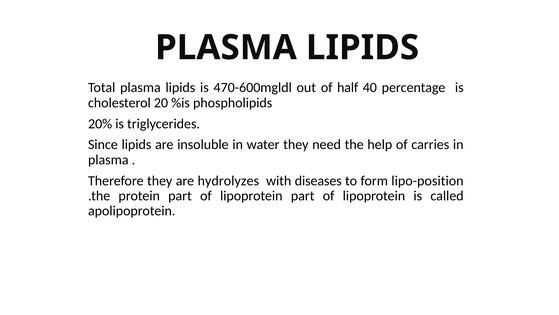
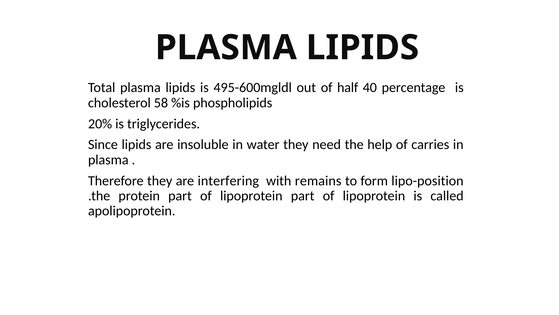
470-600mgldl: 470-600mgldl -> 495-600mgldl (253, 88)
20: 20 -> 58 (161, 103)
hydrolyzes: hydrolyzes -> interfering (228, 180)
diseases: diseases -> remains (318, 180)
